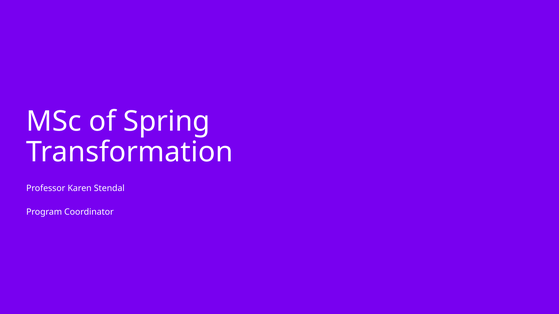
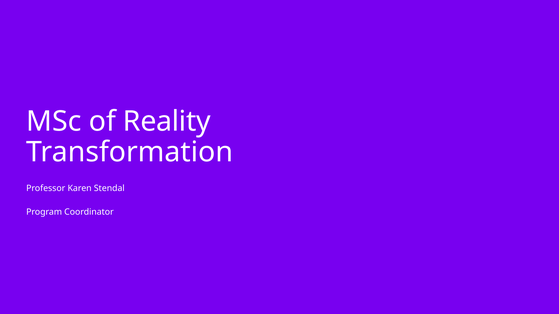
Spring: Spring -> Reality (167, 122)
